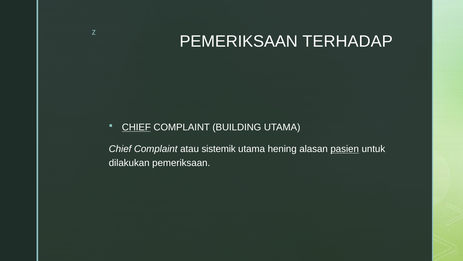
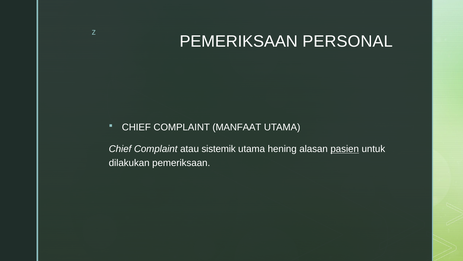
TERHADAP: TERHADAP -> PERSONAL (348, 41)
CHIEF underline: present -> none (136, 127)
BUILDING: BUILDING -> MANFAAT (237, 127)
